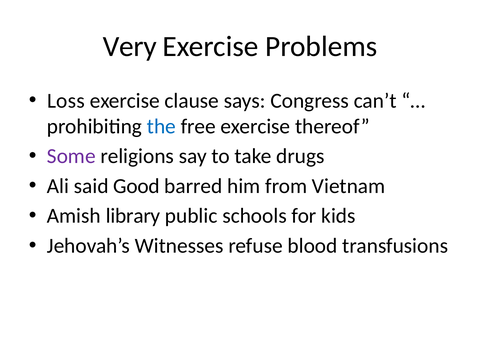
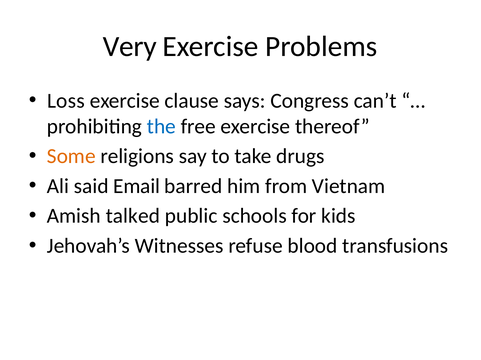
Some colour: purple -> orange (71, 157)
Good: Good -> Email (137, 186)
library: library -> talked (133, 216)
